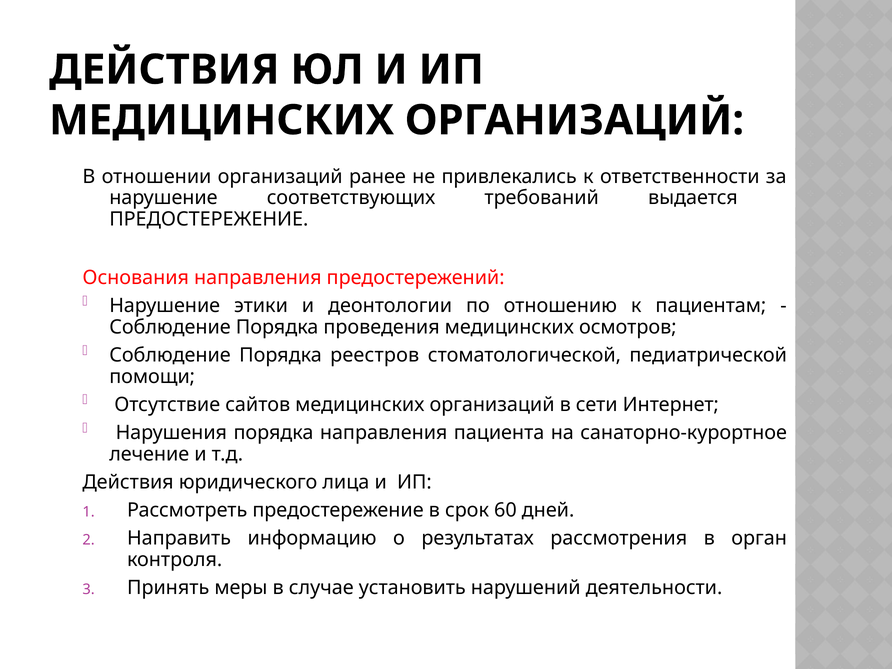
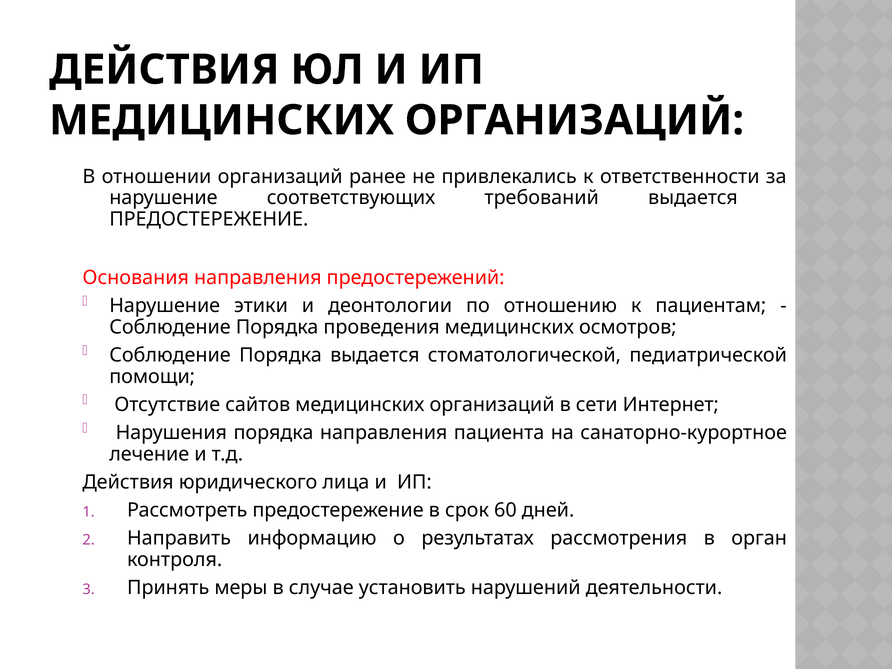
Порядка реестров: реестров -> выдается (375, 355)
